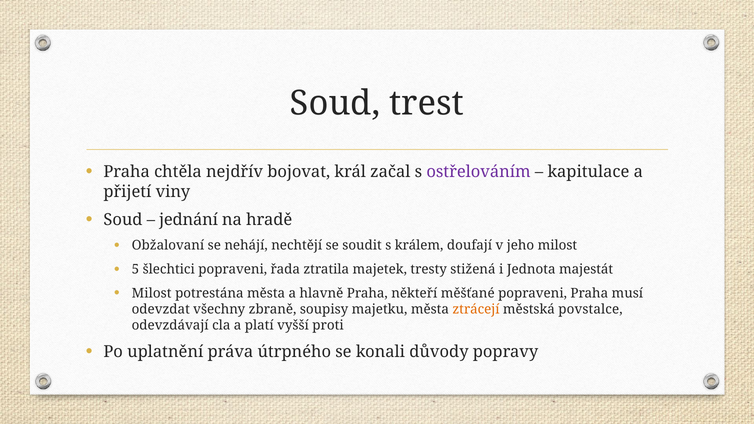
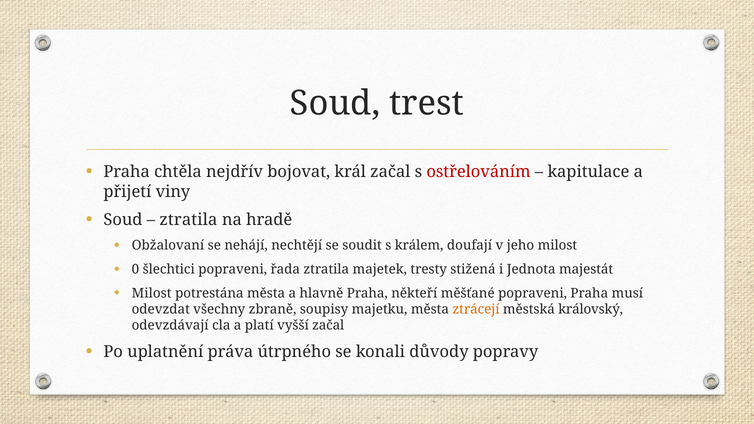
ostřelováním colour: purple -> red (479, 172)
jednání: jednání -> ztratila (188, 220)
5: 5 -> 0 (135, 270)
povstalce: povstalce -> královský (591, 309)
vyšší proti: proti -> začal (328, 325)
